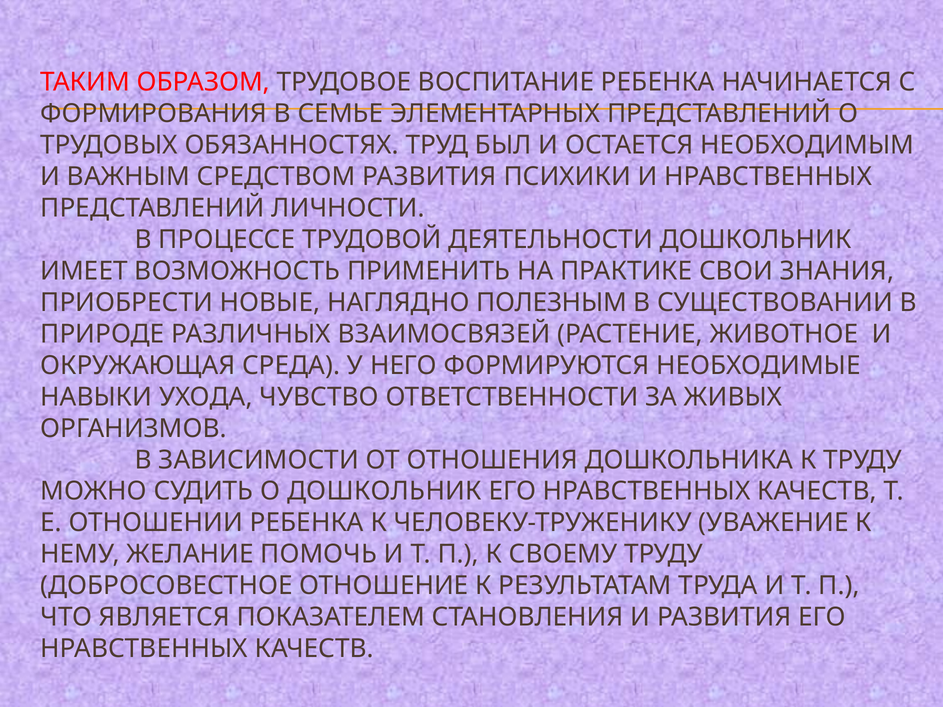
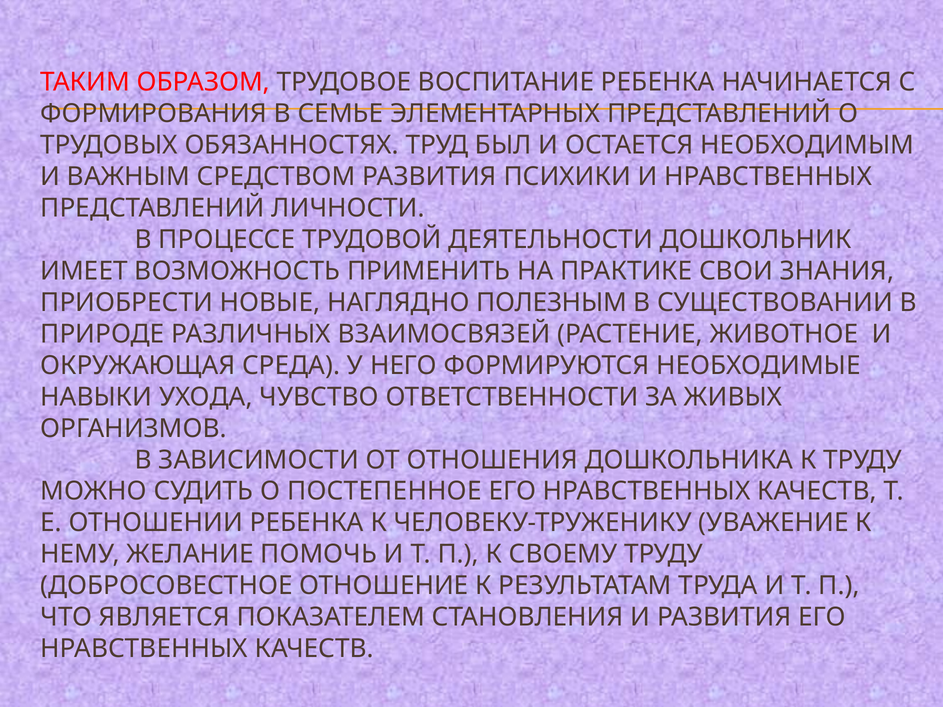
О ДОШКОЛЬНИК: ДОШКОЛЬНИК -> ПОСТЕПЕННОЕ (384, 492)
